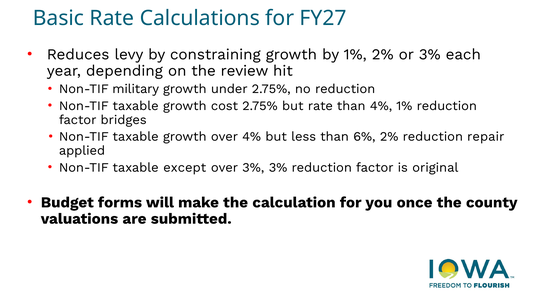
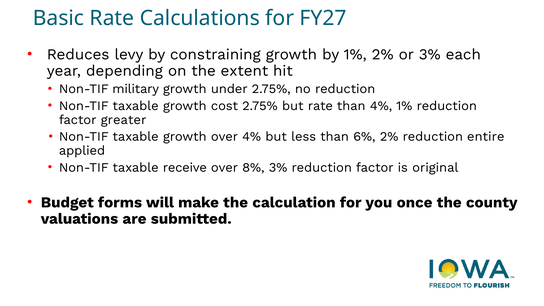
review: review -> extent (244, 71)
bridges: bridges -> greater (124, 120)
repair: repair -> entire (486, 137)
except: except -> receive (185, 167)
over 3%: 3% -> 8% (253, 167)
